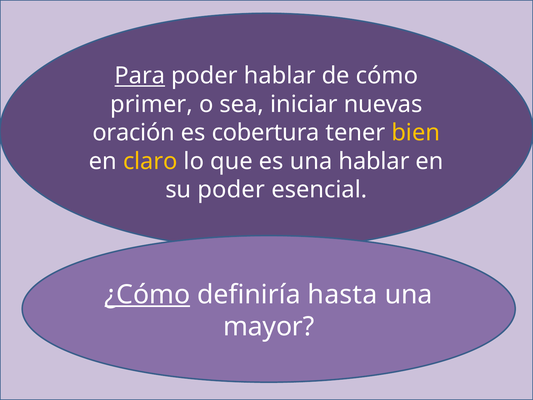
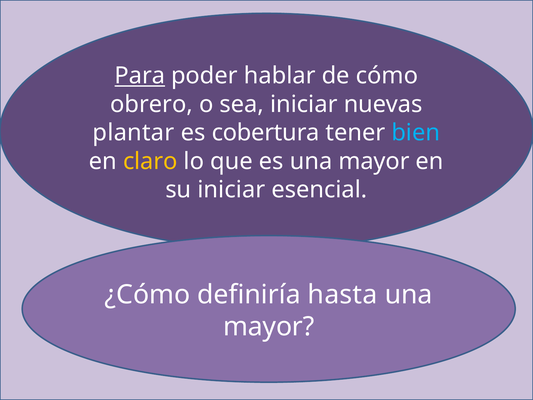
primer: primer -> obrero (151, 104)
oración: oración -> plantar (133, 133)
bien colour: yellow -> light blue (416, 133)
es una hablar: hablar -> mayor (374, 161)
su poder: poder -> iniciar (231, 190)
¿Cómo underline: present -> none (147, 295)
